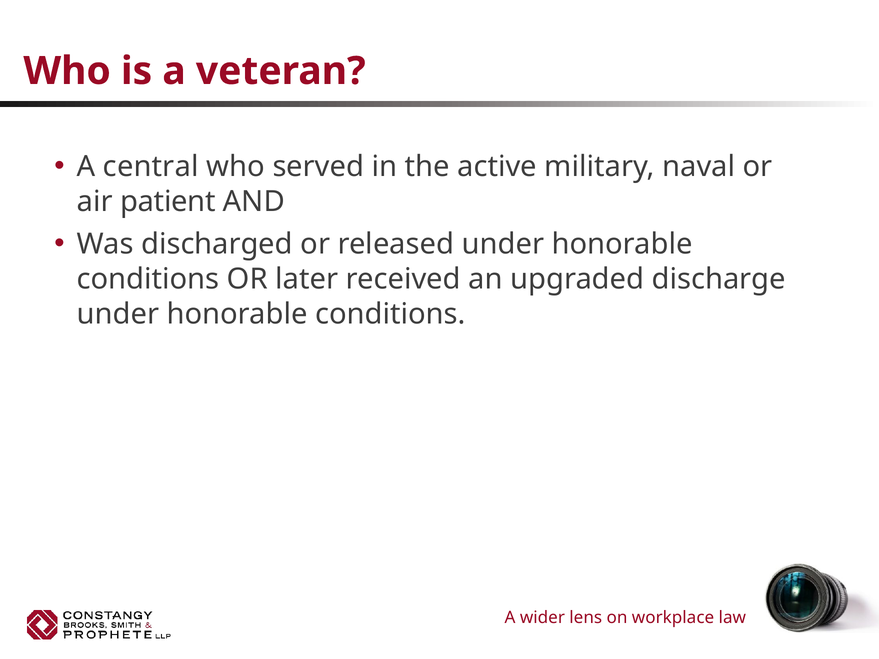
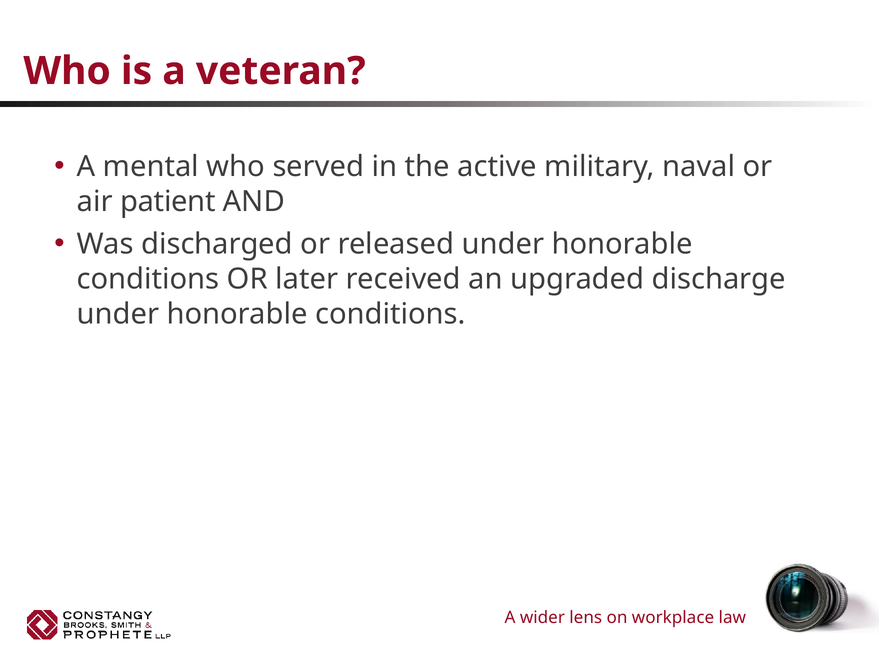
central: central -> mental (151, 167)
